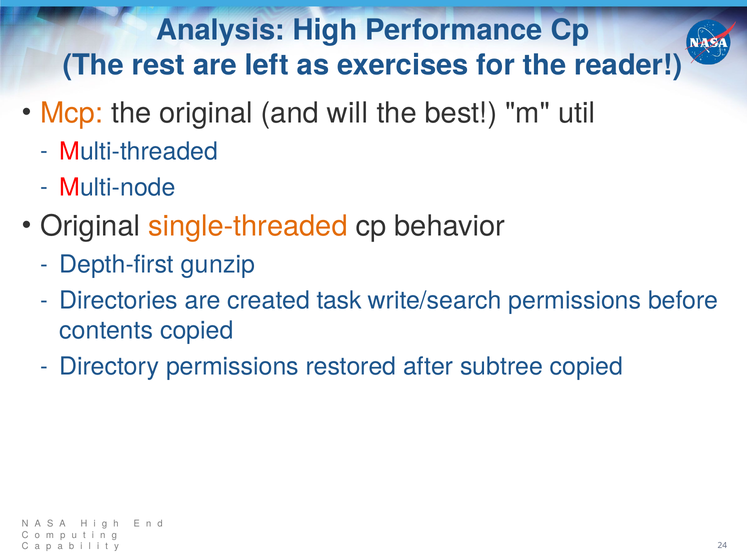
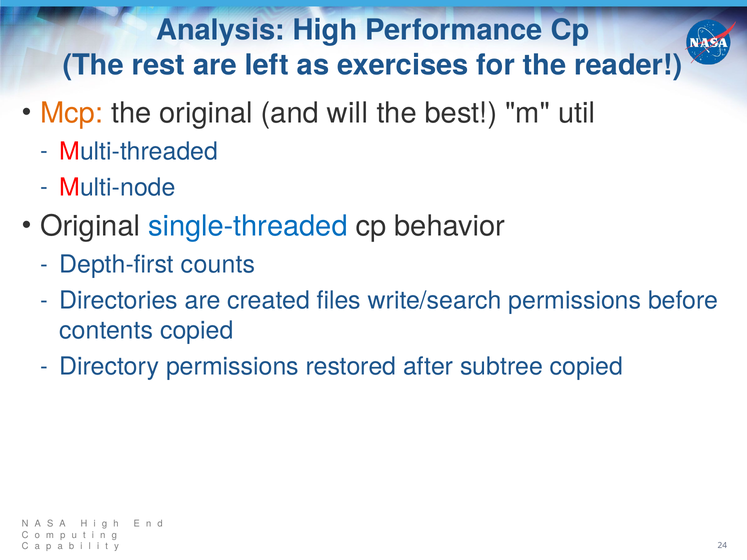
single-threaded colour: orange -> blue (248, 226)
gunzip: gunzip -> counts (218, 265)
task: task -> files (339, 301)
